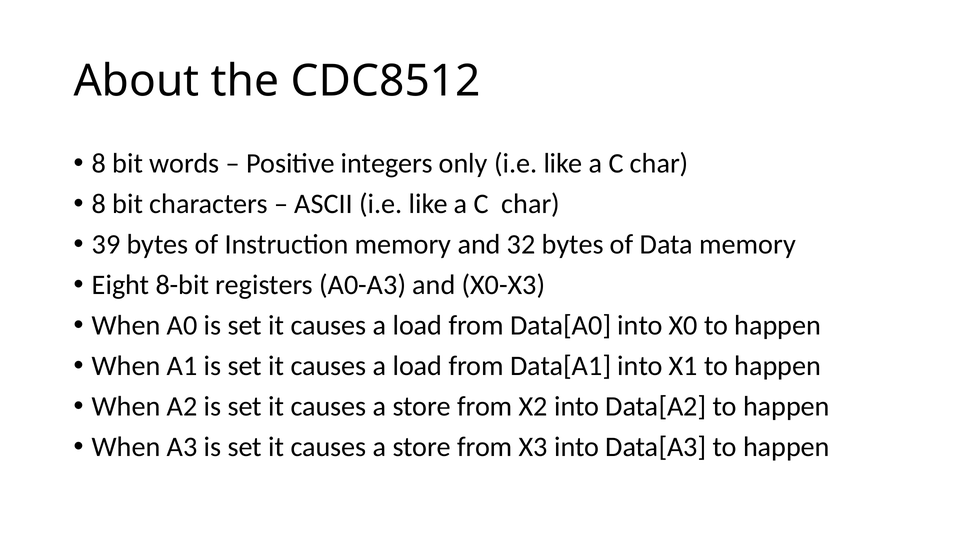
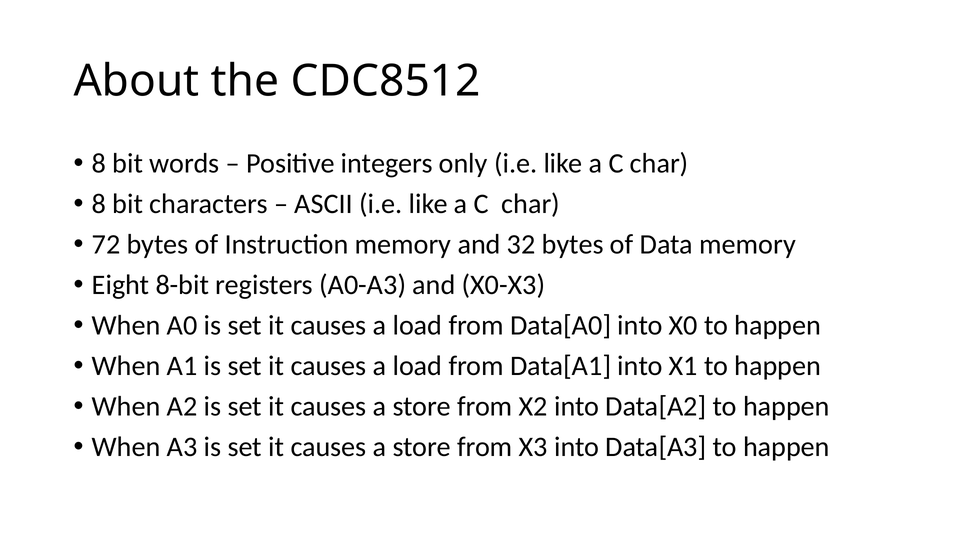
39: 39 -> 72 (106, 244)
